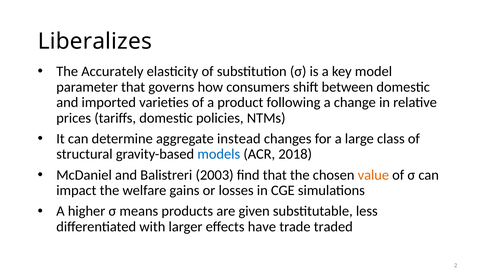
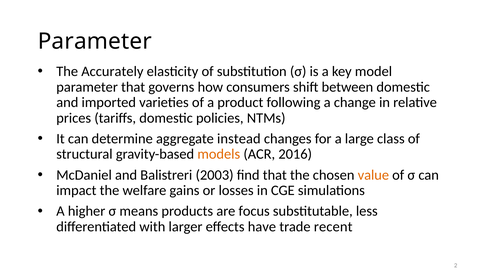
Liberalizes: Liberalizes -> Parameter (95, 42)
models colour: blue -> orange (219, 154)
2018: 2018 -> 2016 (295, 154)
given: given -> focus (254, 211)
traded: traded -> recent (333, 227)
